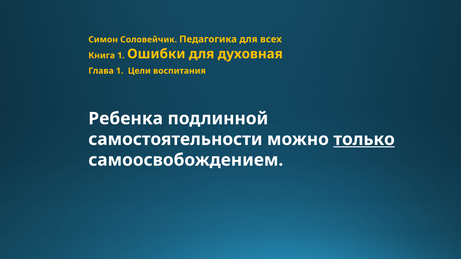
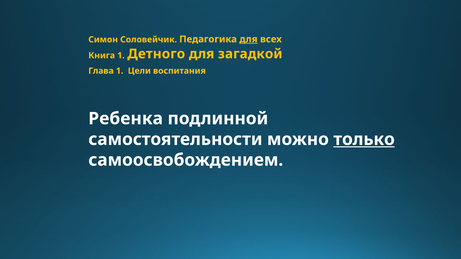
для underline: none -> present (248, 39)
Ошибки: Ошибки -> Детного (156, 54)
духовная: духовная -> загадкой (250, 54)
